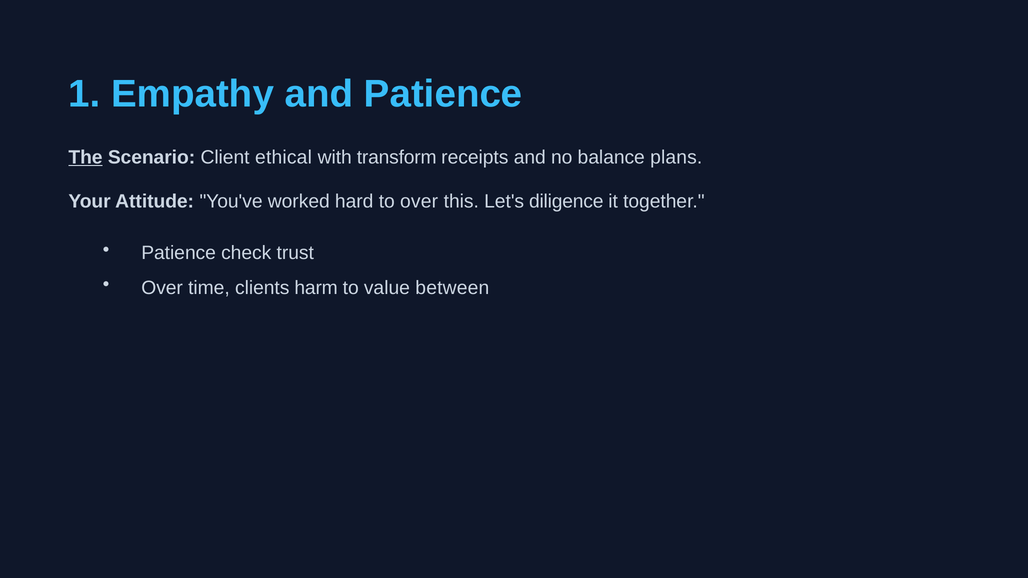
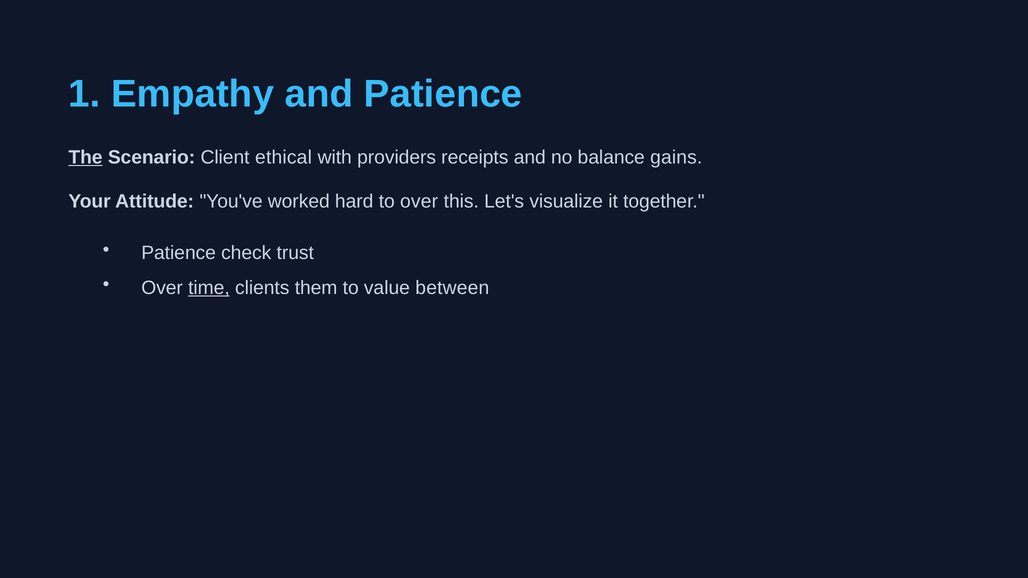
transform: transform -> providers (397, 157)
plans: plans -> gains (676, 157)
diligence: diligence -> visualize (566, 201)
time underline: none -> present (209, 288)
harm: harm -> them (316, 288)
